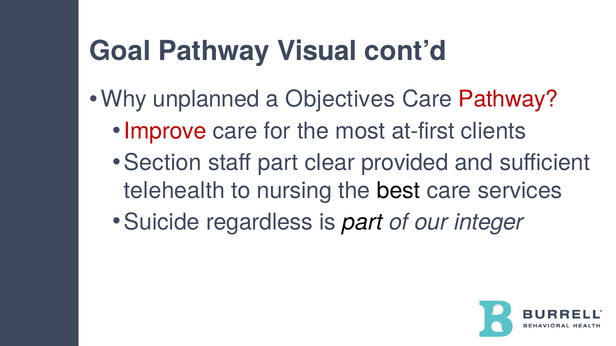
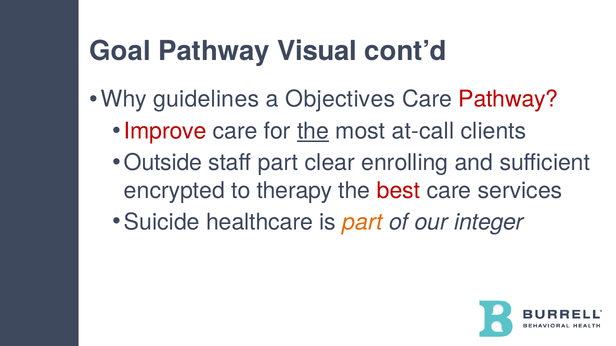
unplanned: unplanned -> guidelines (206, 100)
the underline: none -> present (313, 131)
at-first: at-first -> at-call (423, 131)
Section: Section -> Outside (163, 163)
provided: provided -> enrolling (405, 163)
telehealth: telehealth -> encrypted (174, 191)
nursing: nursing -> therapy (294, 191)
best colour: black -> red (399, 191)
regardless: regardless -> healthcare (259, 222)
part colour: black -> orange (362, 222)
